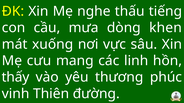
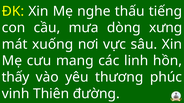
khen: khen -> xưng (166, 28)
